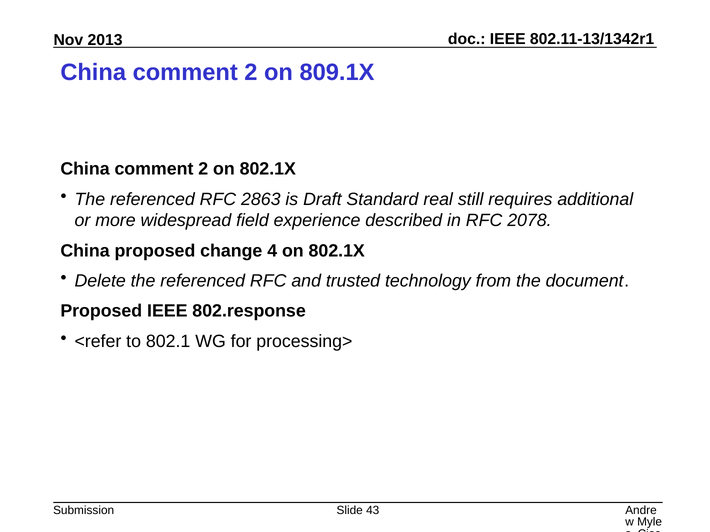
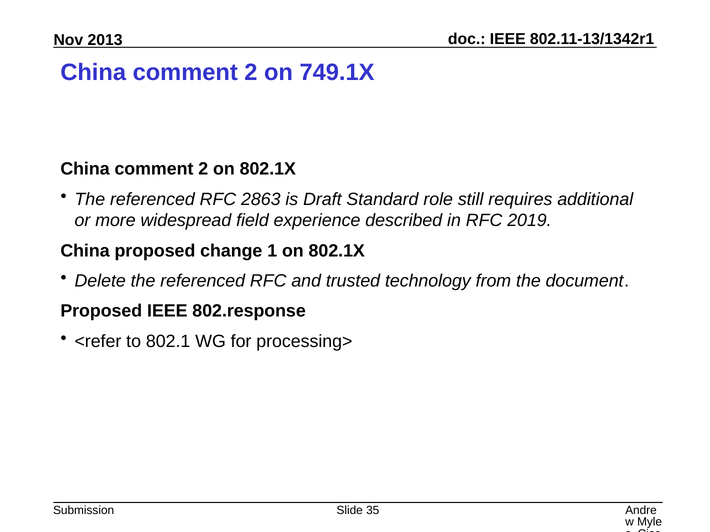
809.1X: 809.1X -> 749.1X (337, 73)
real: real -> role (438, 199)
2078: 2078 -> 2019 (529, 221)
4: 4 -> 1 (272, 251)
43: 43 -> 35 (373, 511)
